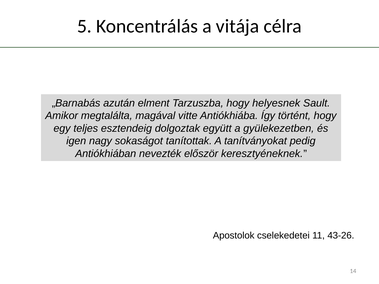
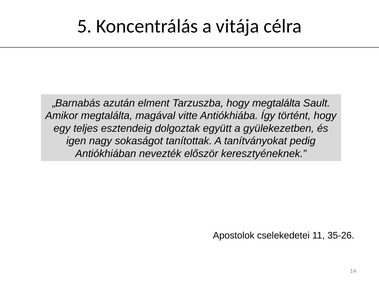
hogy helyesnek: helyesnek -> megtalálta (276, 103)
43-26: 43-26 -> 35-26 (341, 236)
